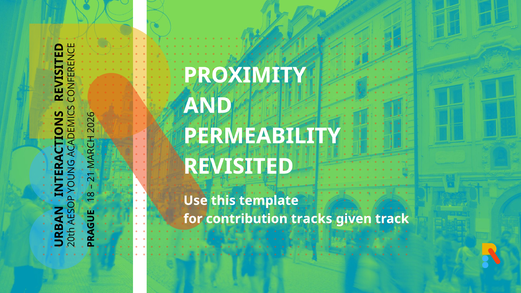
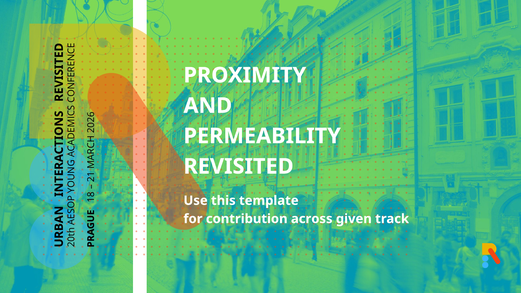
tracks: tracks -> across (312, 219)
